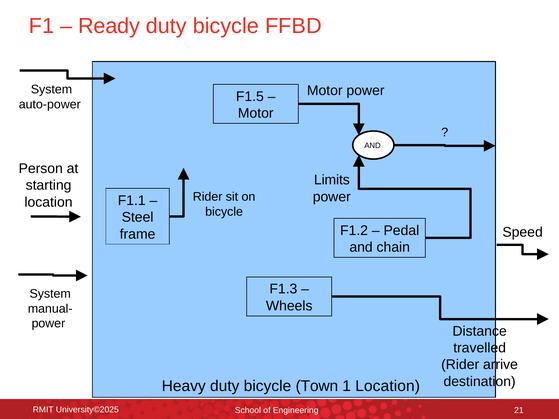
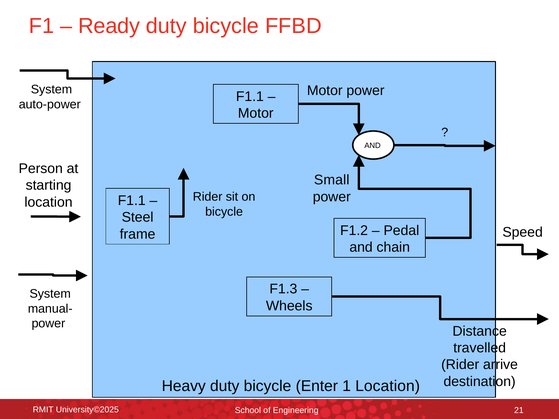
F1.5: F1.5 -> F1.1 (250, 96)
Limits: Limits -> Small (332, 180)
Town: Town -> Enter (317, 386)
